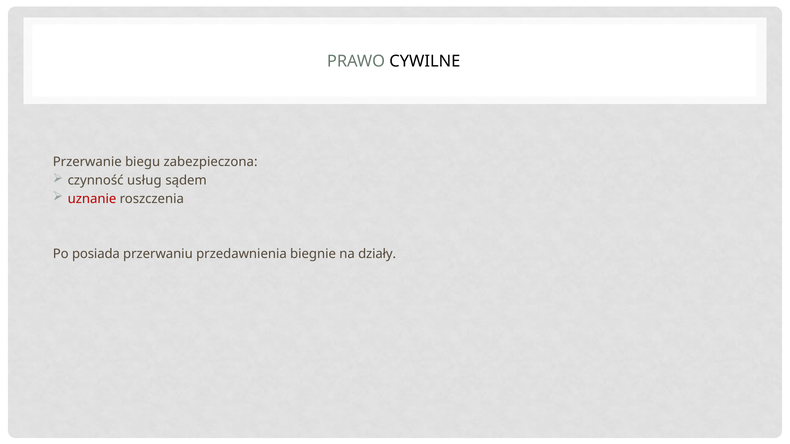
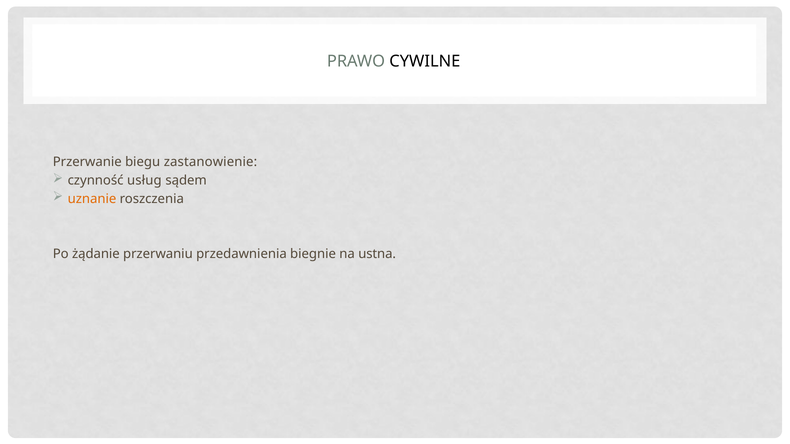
zabezpieczona: zabezpieczona -> zastanowienie (210, 162)
uznanie colour: red -> orange (92, 199)
posiada: posiada -> żądanie (96, 254)
działy: działy -> ustna (377, 254)
